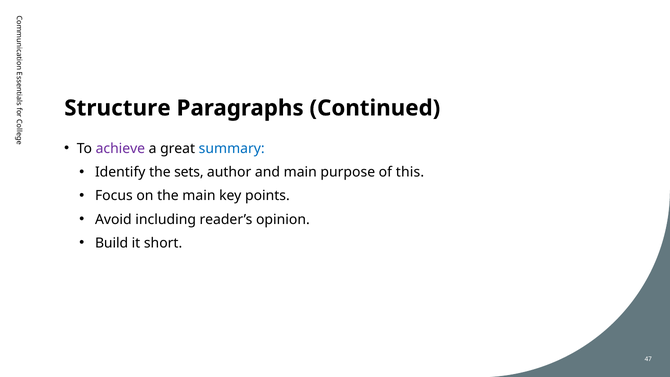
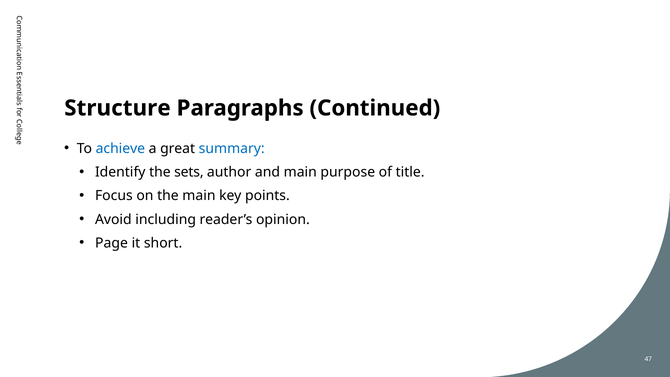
achieve colour: purple -> blue (120, 149)
this: this -> title (410, 172)
Build: Build -> Page (111, 243)
